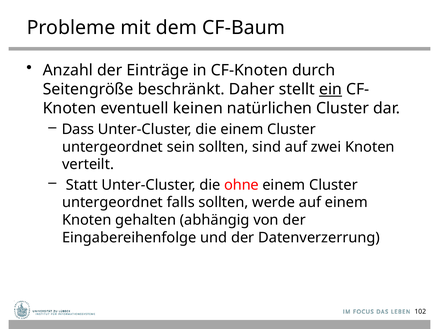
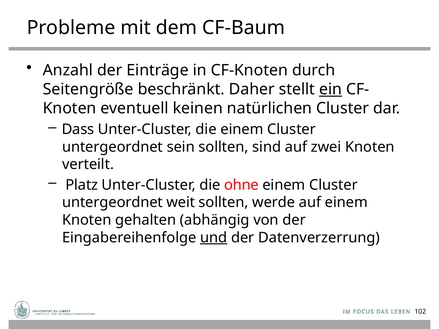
Statt: Statt -> Platz (82, 185)
falls: falls -> weit (181, 203)
und underline: none -> present (214, 238)
